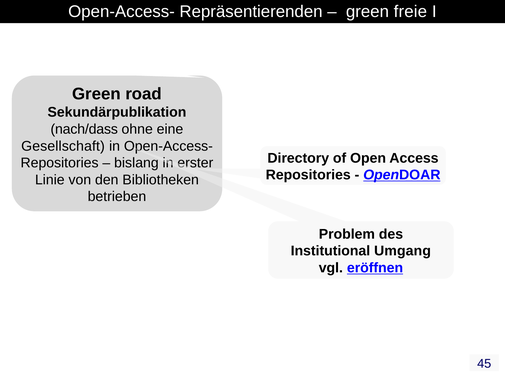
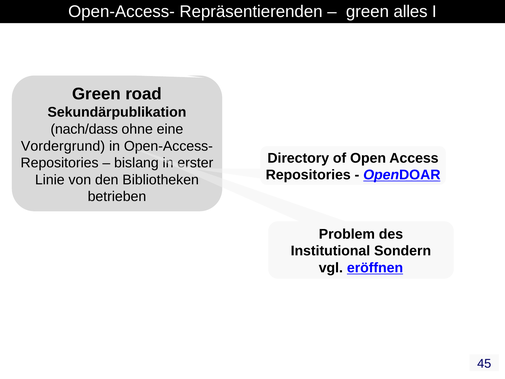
freie: freie -> alles (411, 11)
Gesellschaft: Gesellschaft -> Vordergrund (63, 146)
Umgang: Umgang -> Sondern (403, 251)
